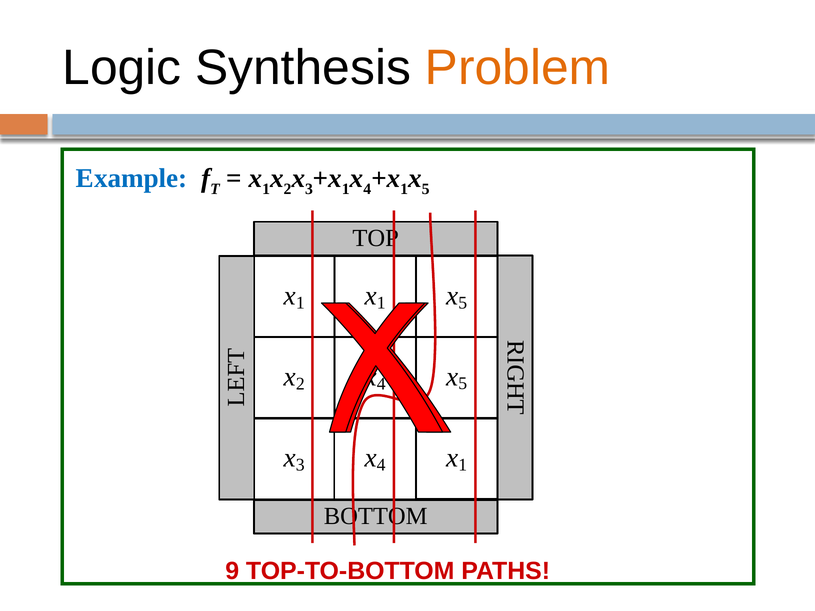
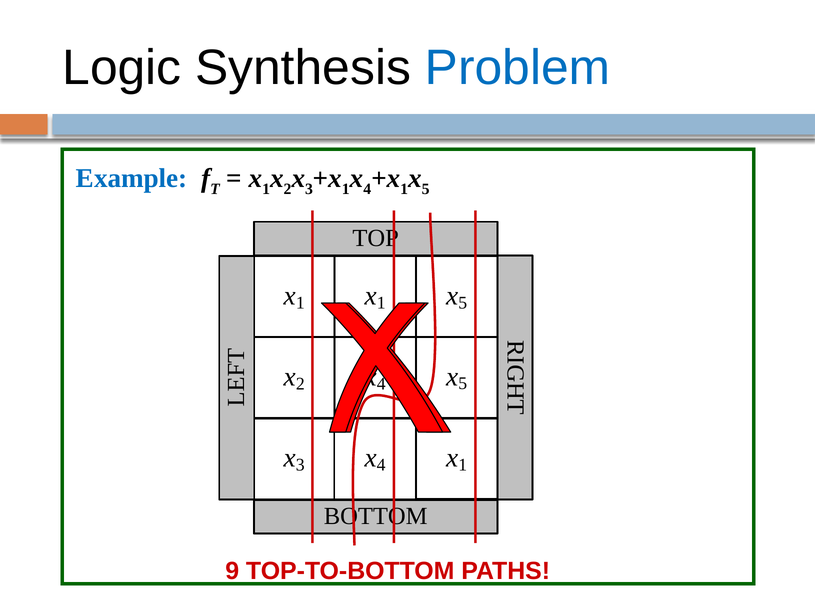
Problem colour: orange -> blue (518, 68)
